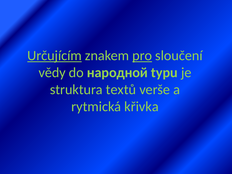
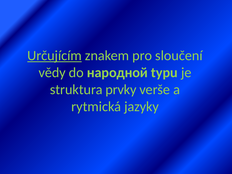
pro underline: present -> none (142, 56)
textů: textů -> prvky (121, 90)
křivka: křivka -> jazyky (142, 107)
